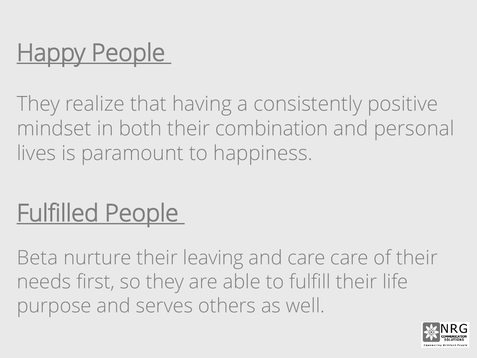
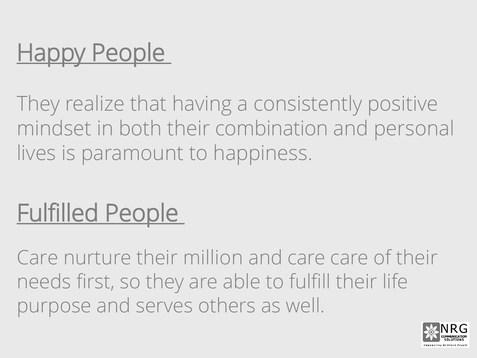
Beta: Beta -> Care (38, 258)
leaving: leaving -> million (213, 258)
